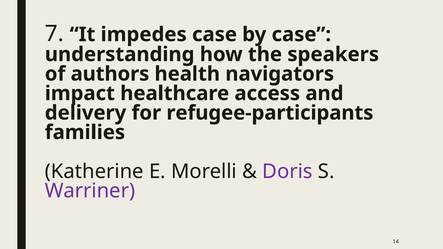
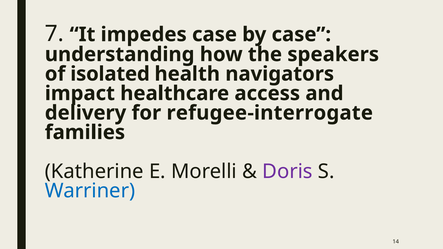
authors: authors -> isolated (110, 74)
refugee-participants: refugee-participants -> refugee-interrogate (270, 113)
Warriner colour: purple -> blue (90, 191)
